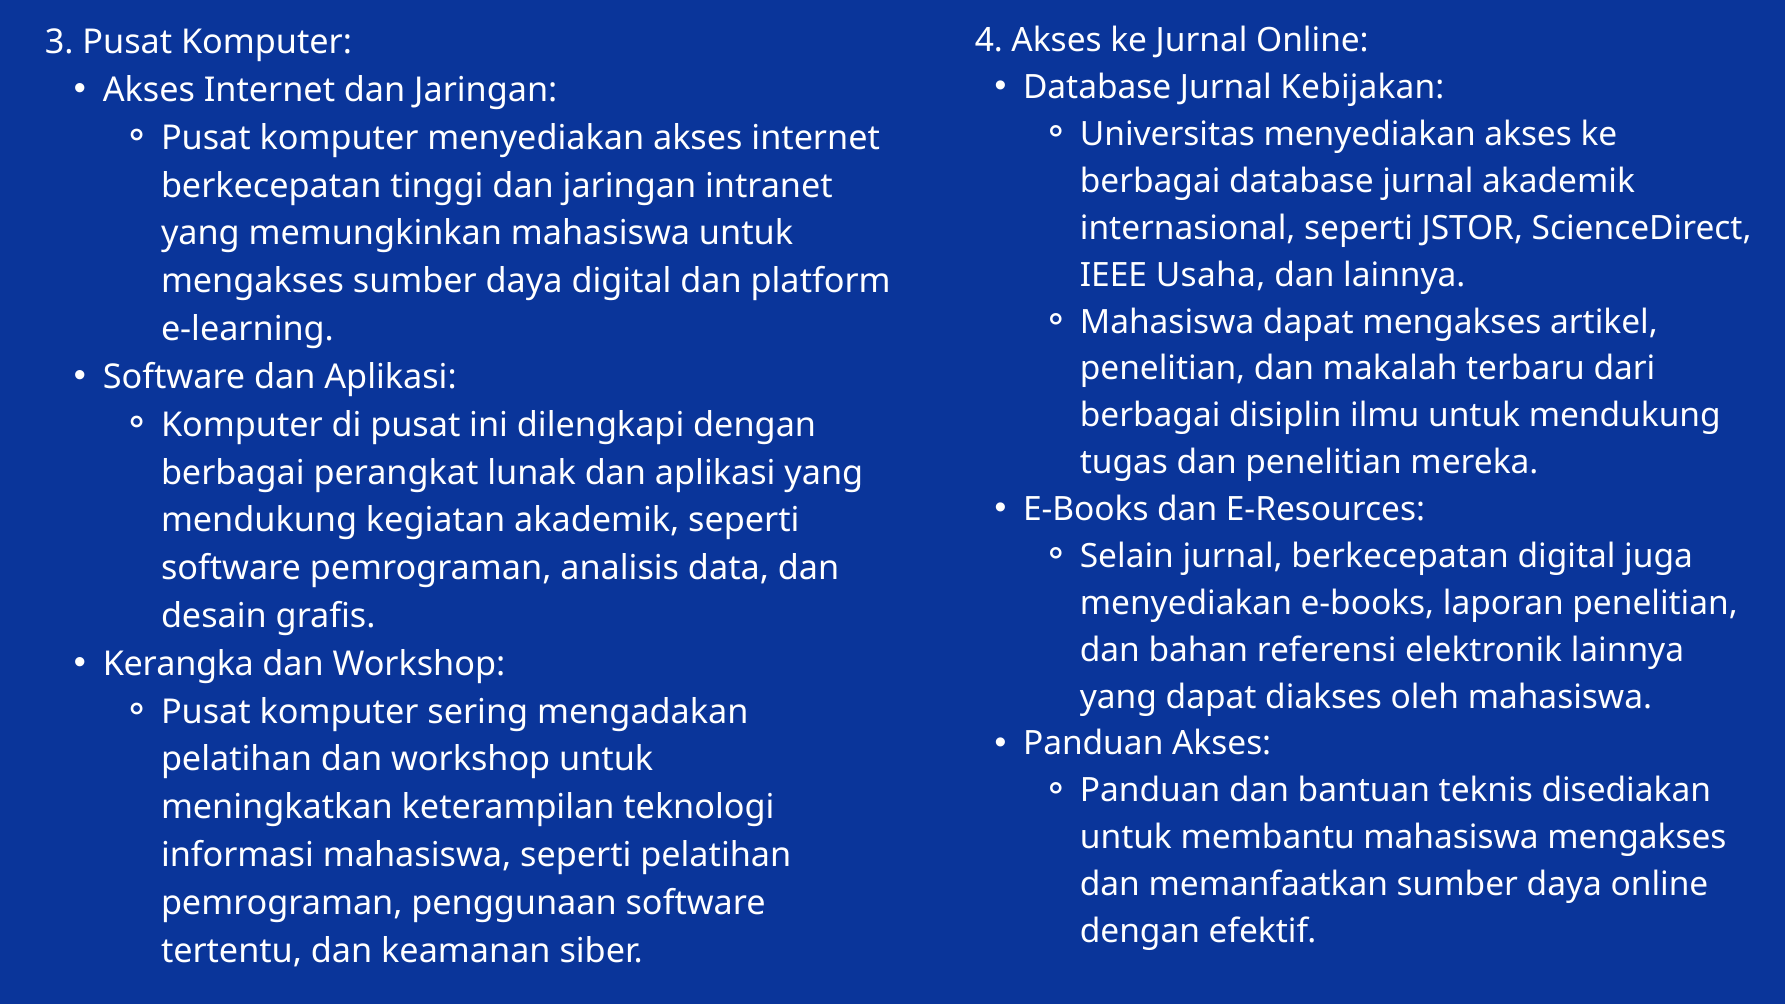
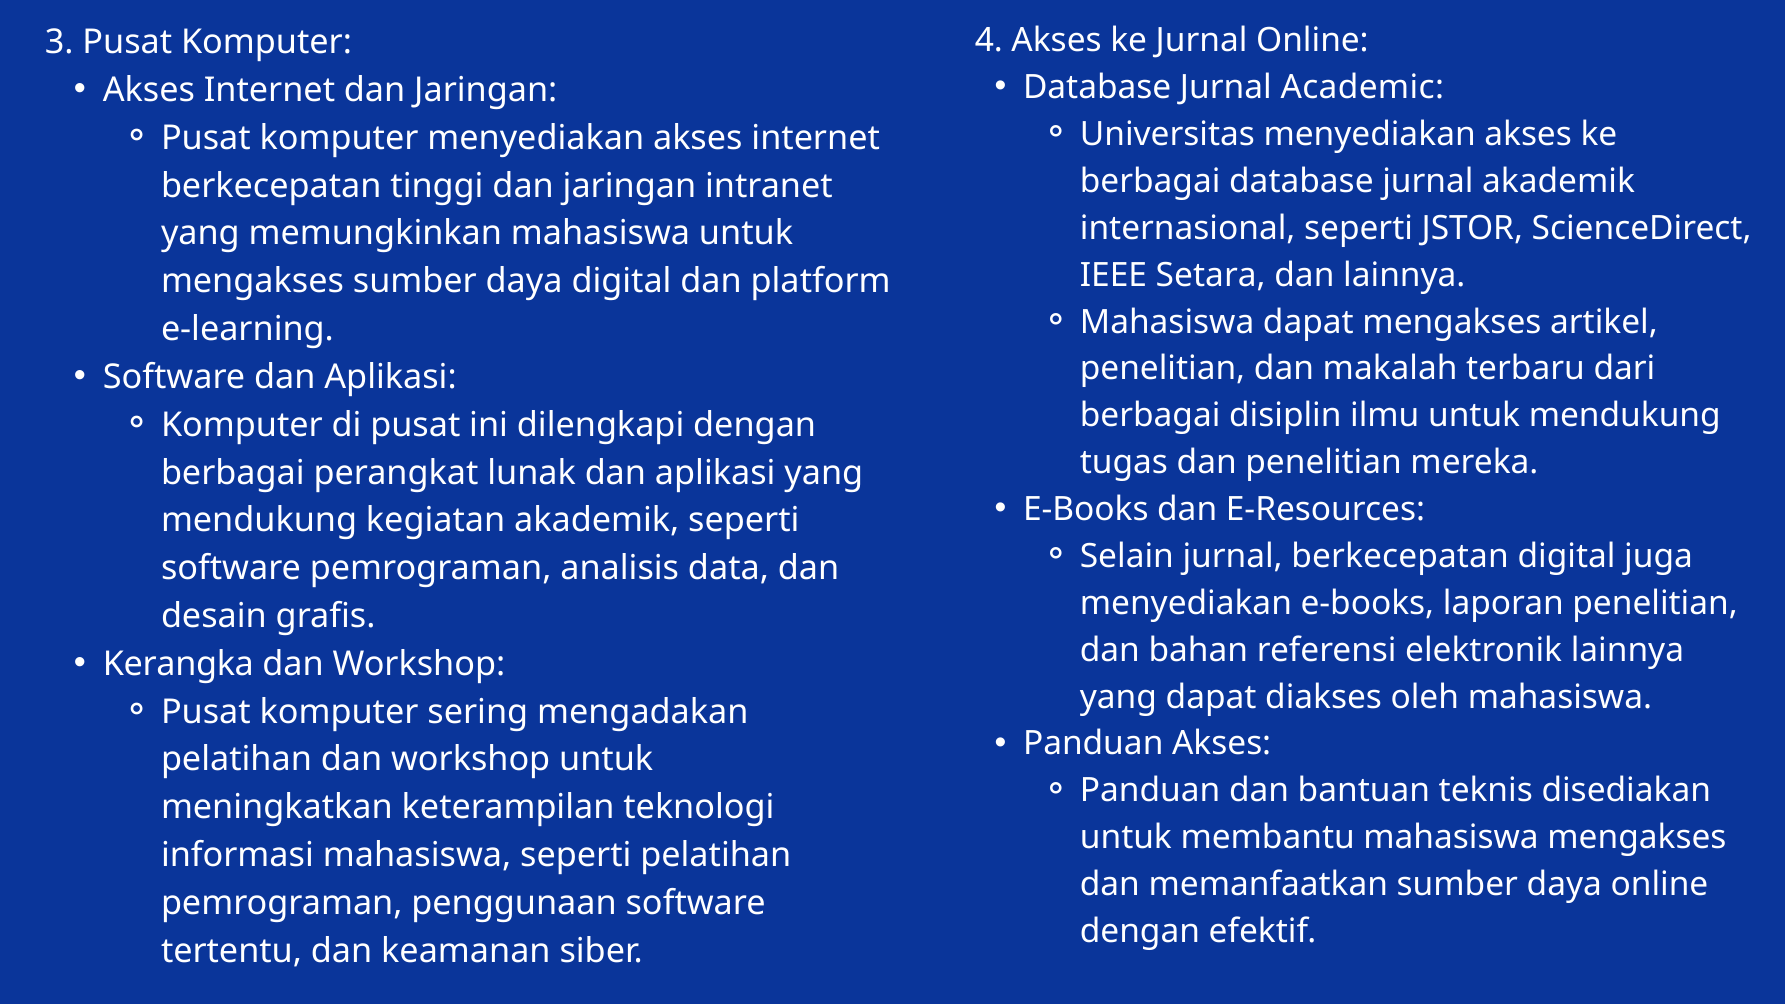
Kebijakan: Kebijakan -> Academic (1362, 88)
Usaha: Usaha -> Setara (1211, 275)
